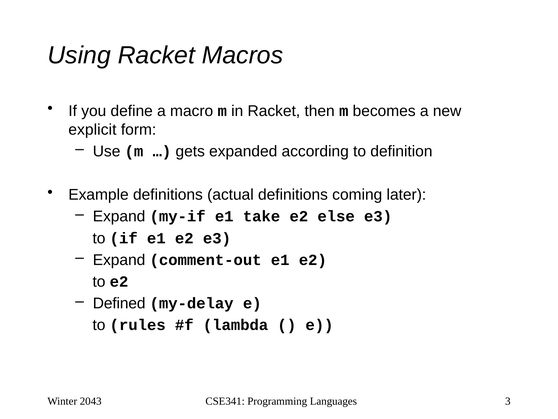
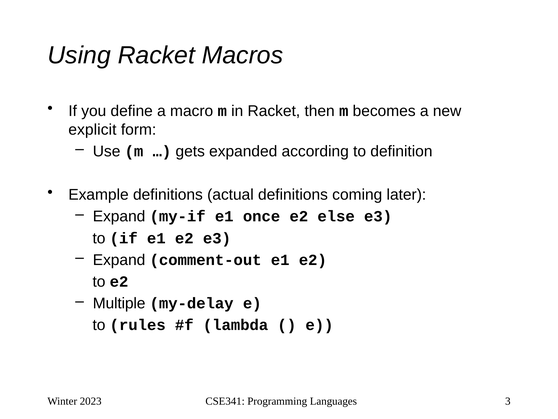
take: take -> once (262, 216)
Defined: Defined -> Multiple (119, 303)
2043: 2043 -> 2023 (91, 401)
